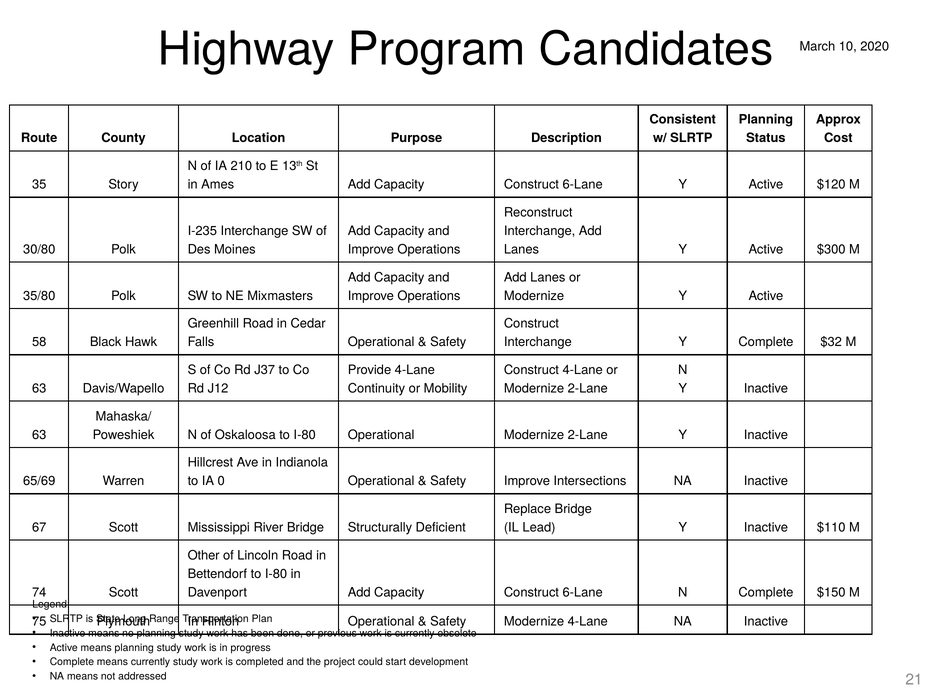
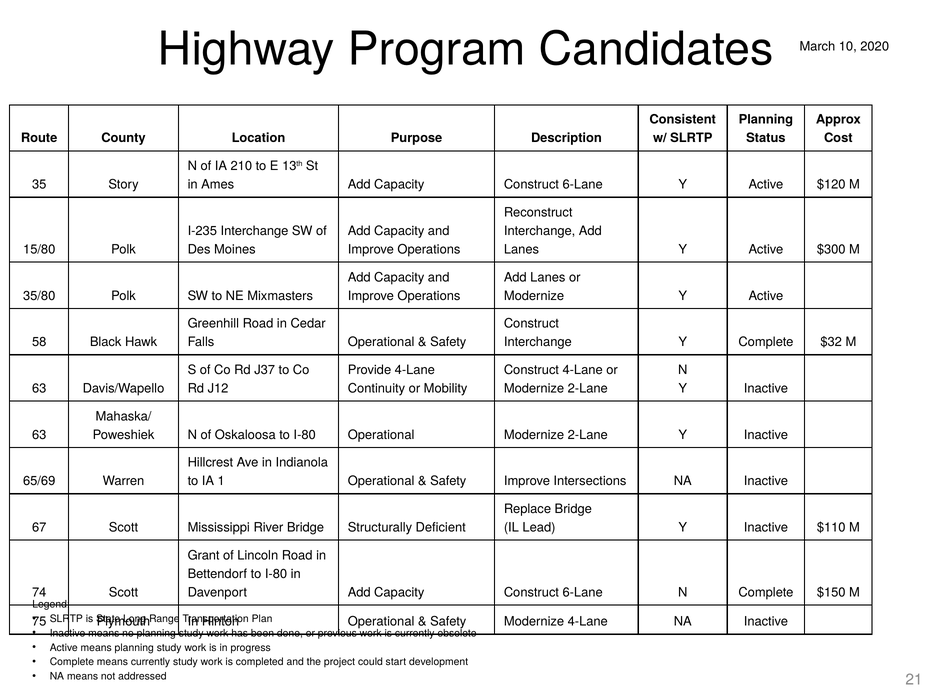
30/80: 30/80 -> 15/80 (39, 249)
0: 0 -> 1 (221, 481)
Other: Other -> Grant (204, 555)
